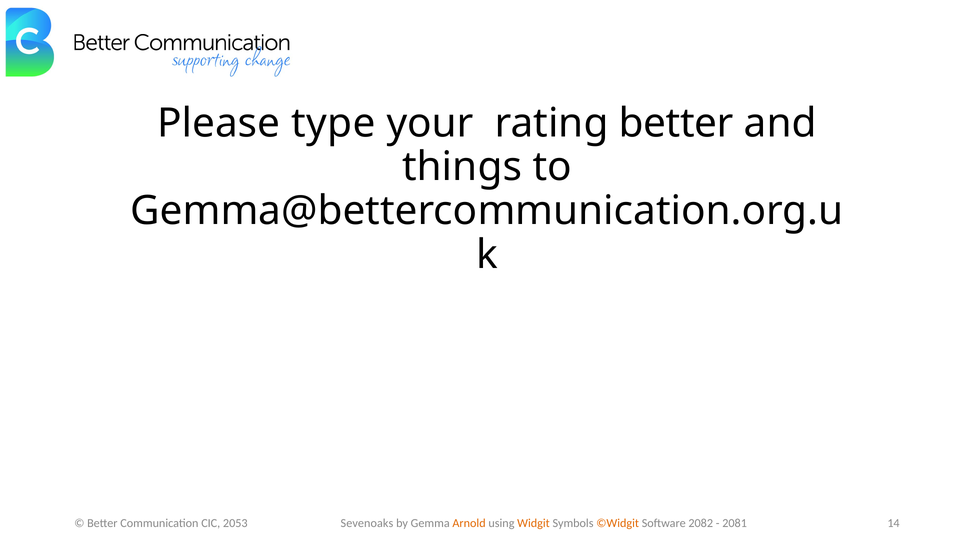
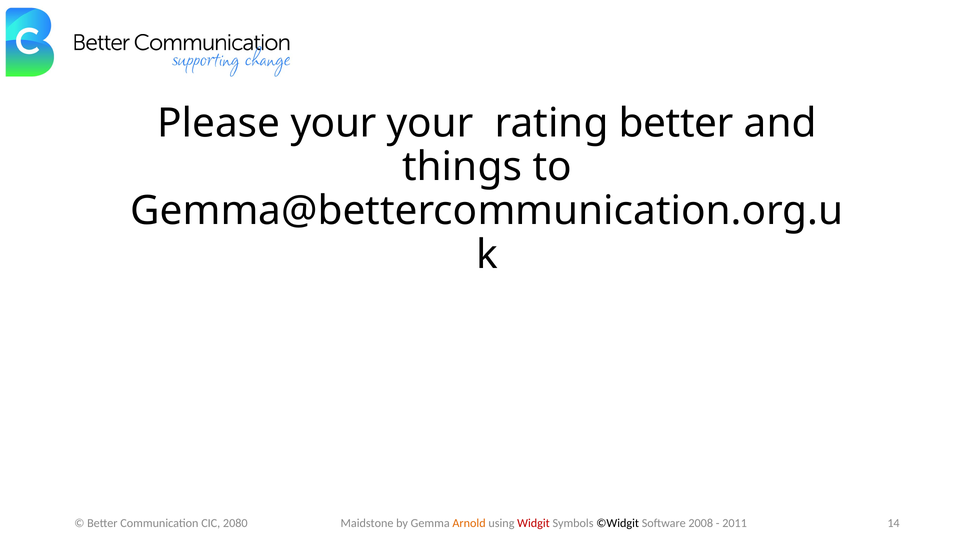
Please type: type -> your (334, 123)
Sevenoaks: Sevenoaks -> Maidstone (367, 523)
Widgit colour: orange -> red (533, 523)
©Widgit colour: orange -> black (618, 523)
2082: 2082 -> 2008 (701, 523)
2081: 2081 -> 2011 (735, 523)
2053: 2053 -> 2080 (235, 523)
